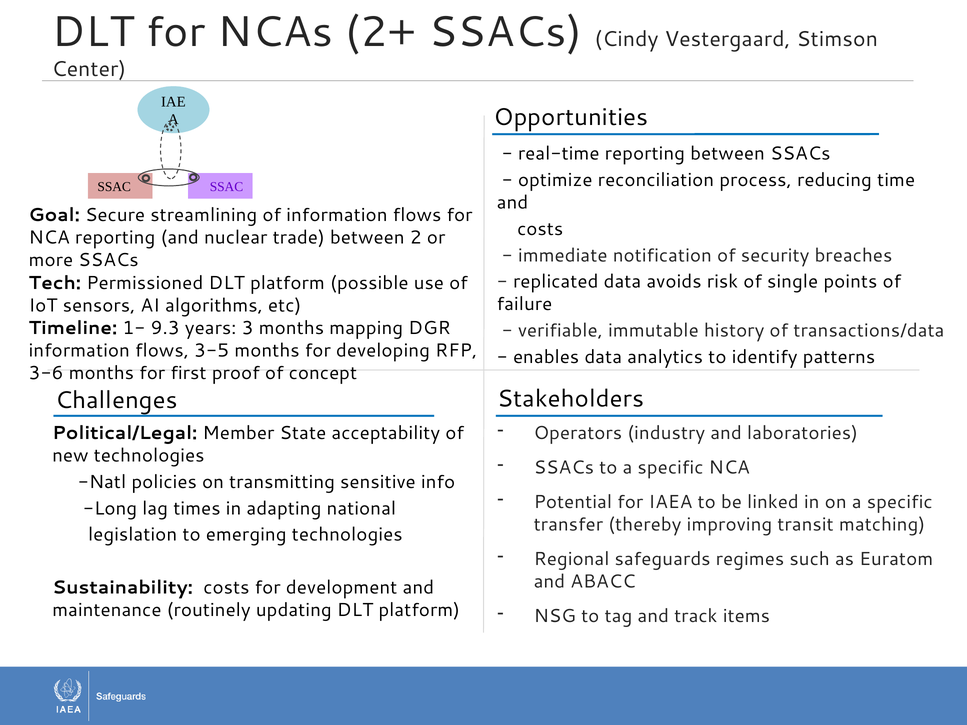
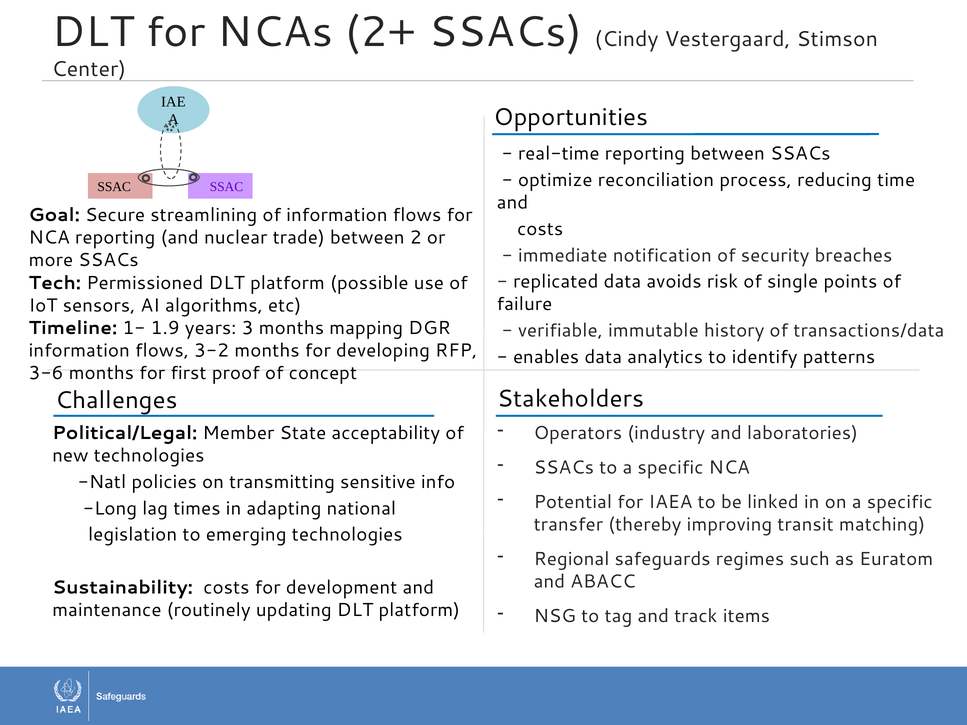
9.3: 9.3 -> 1.9 (165, 328)
3-5: 3-5 -> 3-2 (212, 351)
